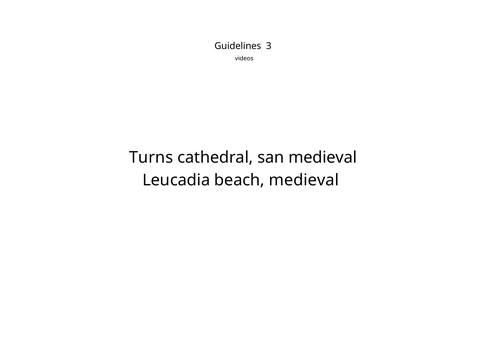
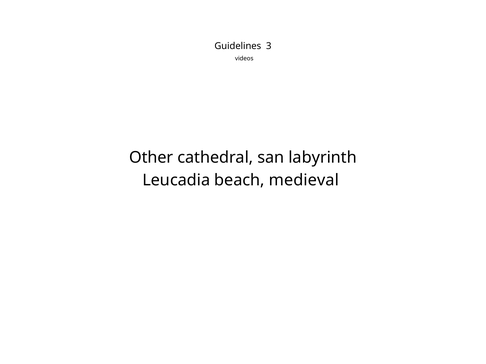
Turns: Turns -> Other (151, 158)
san medieval: medieval -> labyrinth (323, 158)
